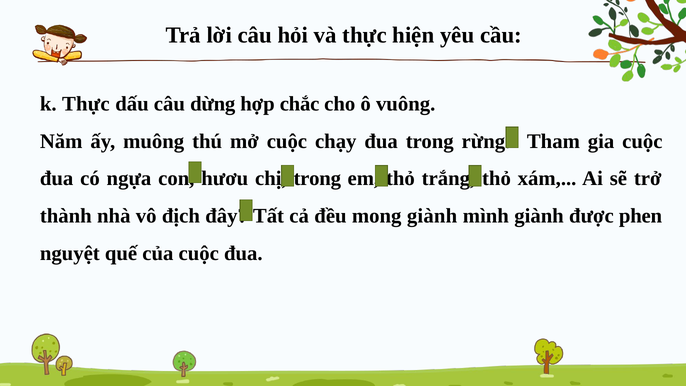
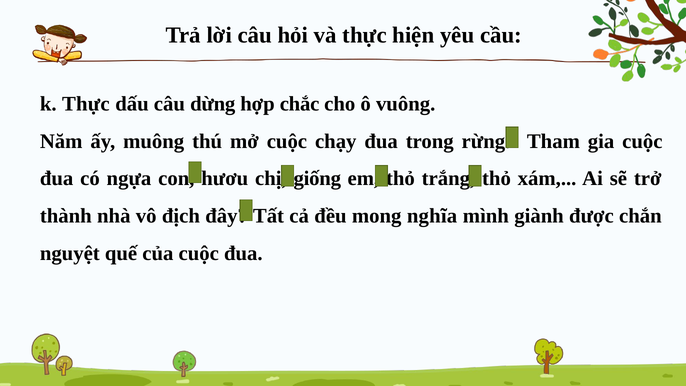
trong: trong -> giống (317, 178)
mong giành: giành -> nghĩa (432, 216)
phen: phen -> chắn (640, 216)
